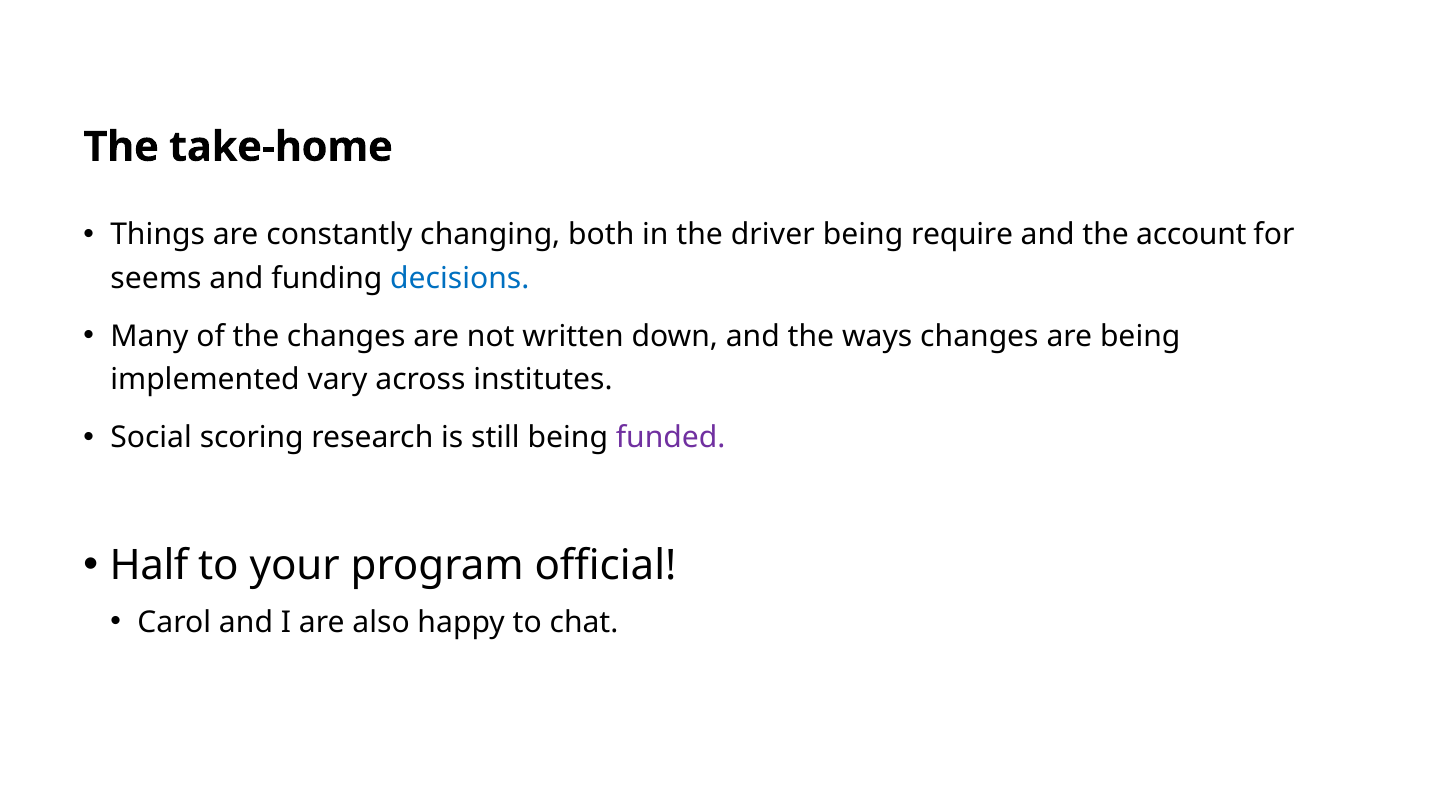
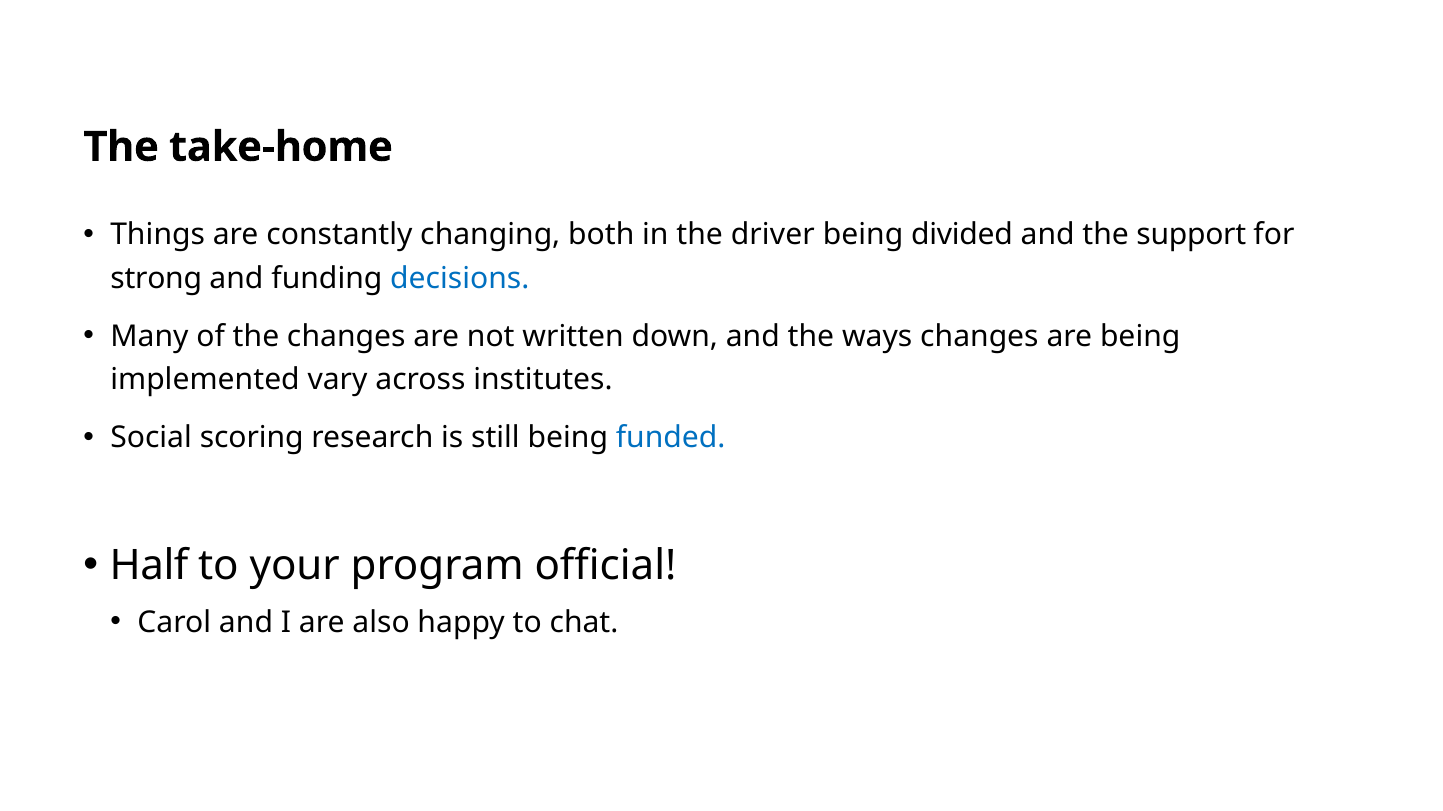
require: require -> divided (962, 235)
account: account -> support (1191, 235)
seems: seems -> strong (156, 278)
funded colour: purple -> blue (671, 438)
